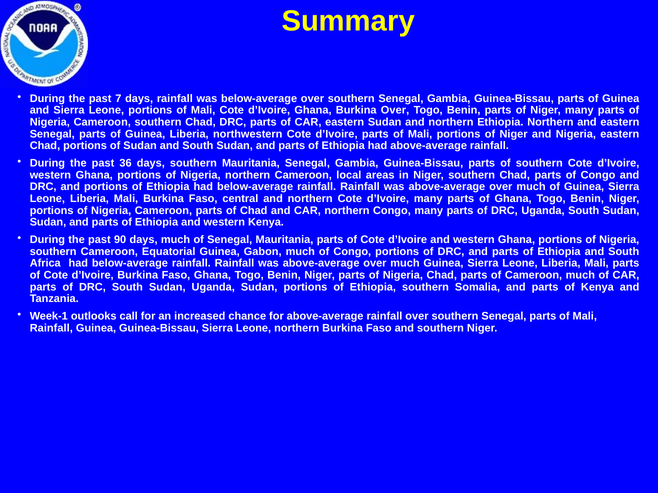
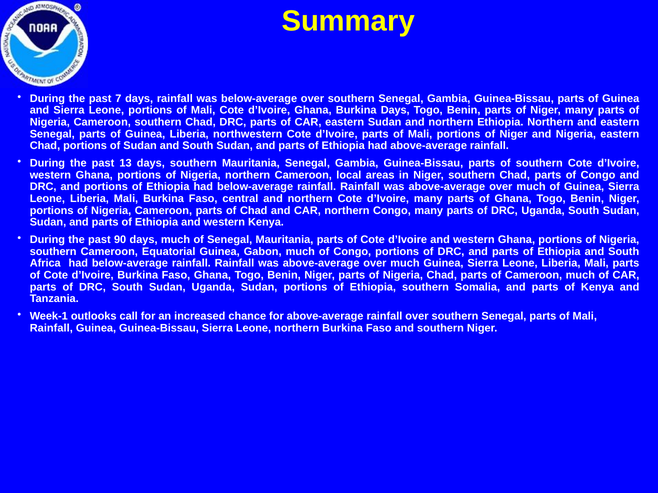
Burkina Over: Over -> Days (395, 110)
36: 36 -> 13 (126, 163)
